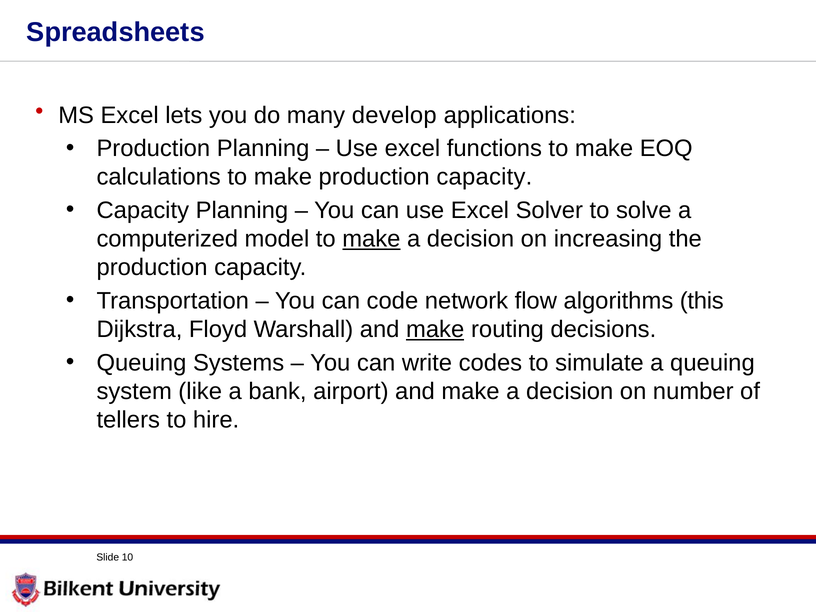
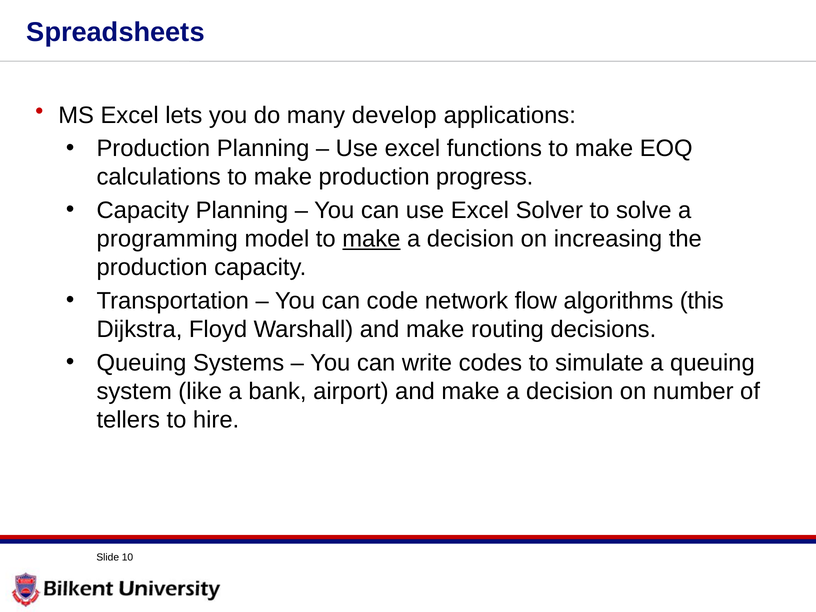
make production capacity: capacity -> progress (485, 177)
computerized: computerized -> programming (167, 239)
make underline: present -> none (435, 329)
